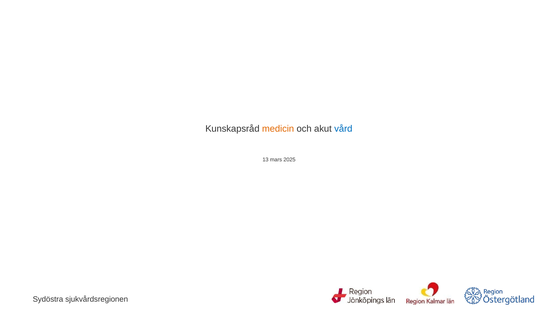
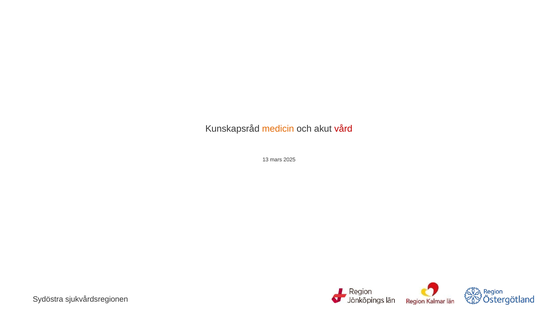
vård colour: blue -> red (343, 129)
